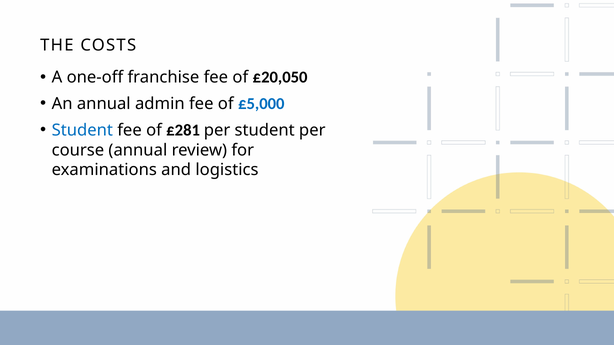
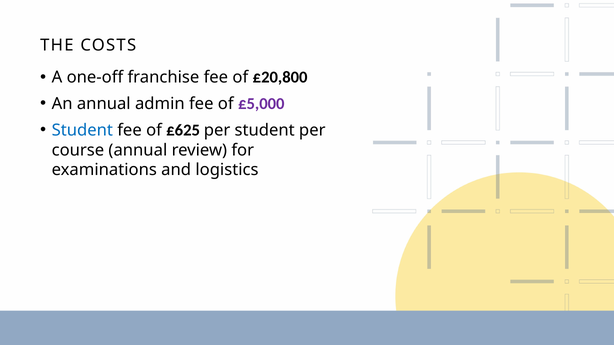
£20,050: £20,050 -> £20,800 (280, 78)
£5,000 colour: blue -> purple (261, 104)
£281: £281 -> £625 (183, 130)
